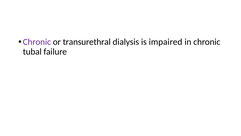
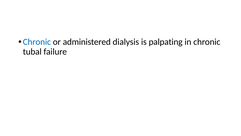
Chronic colour: purple -> blue (37, 42)
transurethral: transurethral -> administered (87, 42)
impaired: impaired -> palpating (166, 42)
